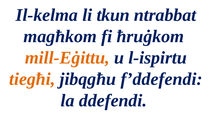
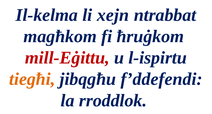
tkun: tkun -> xejn (113, 15)
mill-Eġittu colour: orange -> red (67, 58)
ddefendi: ddefendi -> rroddlok (113, 101)
